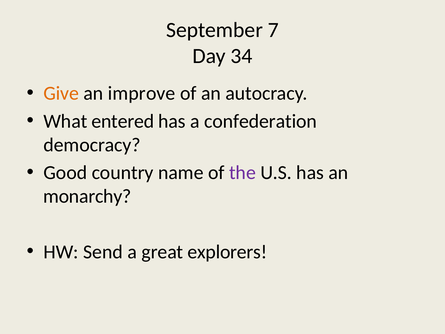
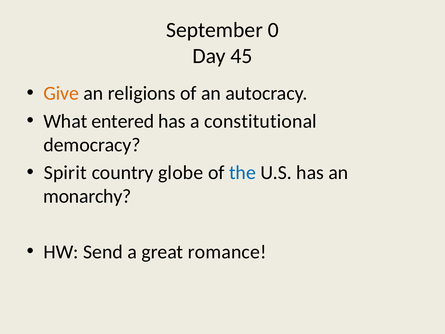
7: 7 -> 0 (273, 30)
34: 34 -> 45 (241, 56)
improve: improve -> religions (142, 93)
confederation: confederation -> constitutional (260, 121)
Good: Good -> Spirit (65, 172)
name: name -> globe (181, 172)
the colour: purple -> blue (242, 172)
explorers: explorers -> romance (227, 252)
